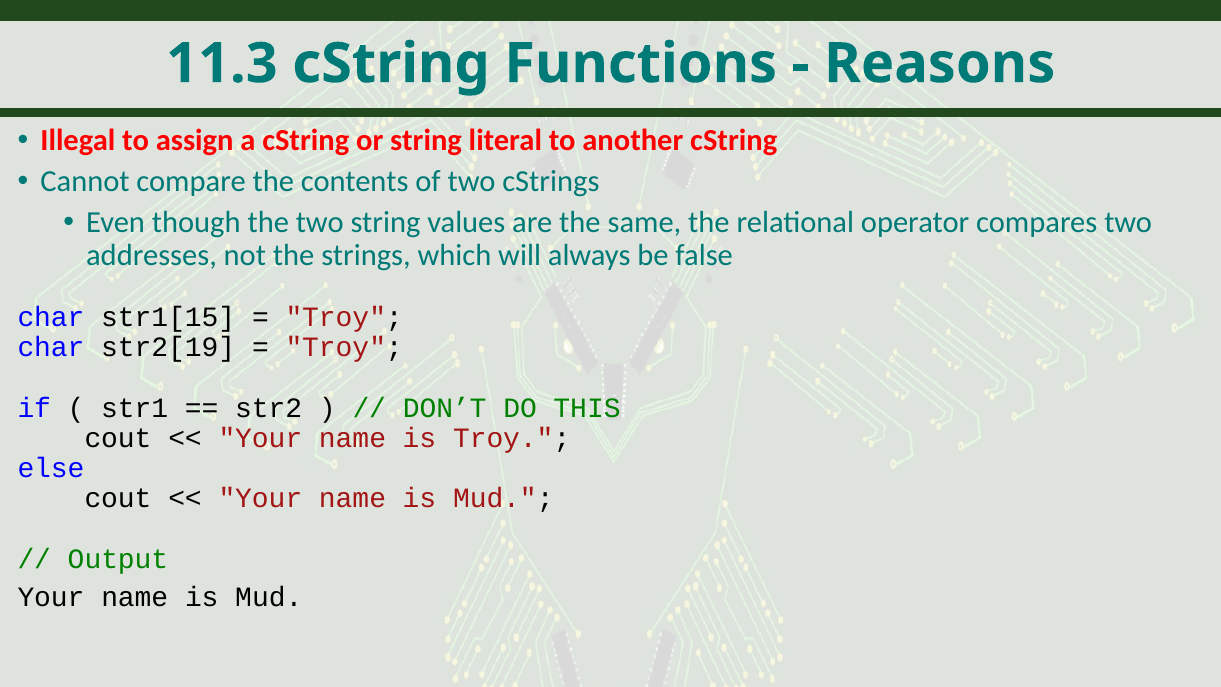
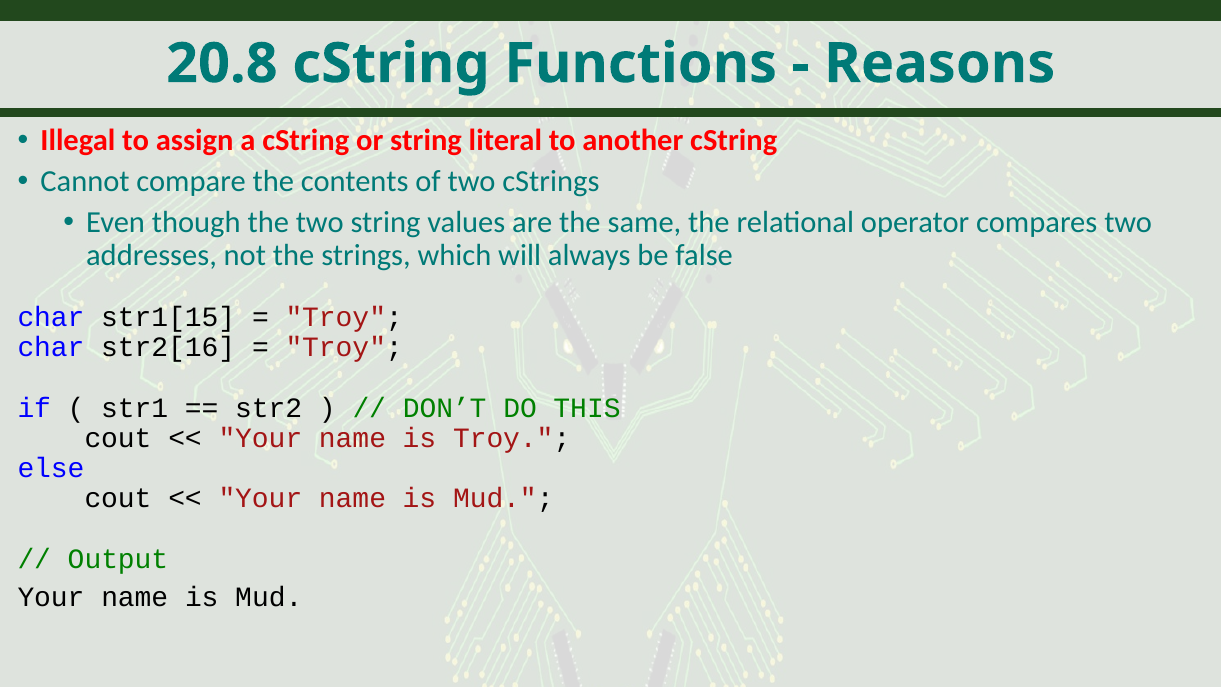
11.3: 11.3 -> 20.8 (222, 64)
str2[19: str2[19 -> str2[16 (168, 347)
